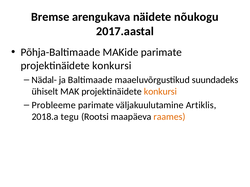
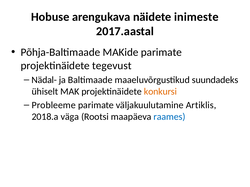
Bremse: Bremse -> Hobuse (50, 17)
nõukogu: nõukogu -> inimeste (196, 17)
konkursi: konkursi -> tegevust (112, 66)
tegu: tegu -> väga (70, 117)
raames colour: orange -> blue (170, 117)
